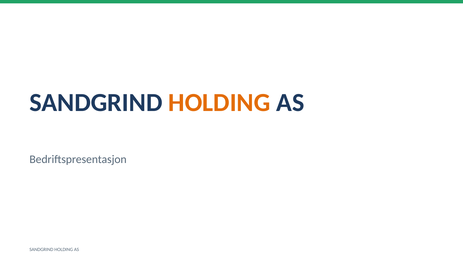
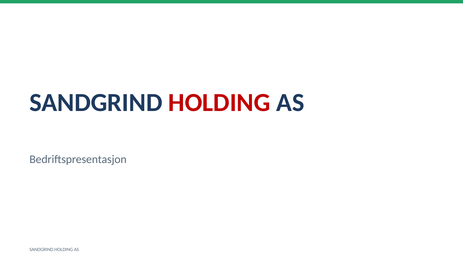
HOLDING colour: orange -> red (219, 103)
